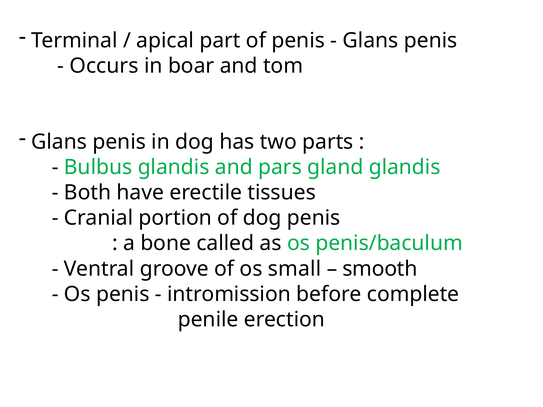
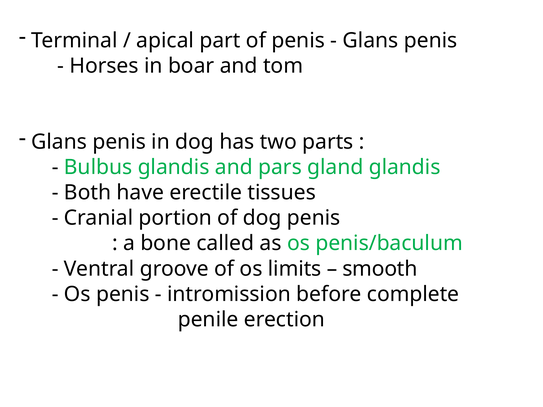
Occurs: Occurs -> Horses (104, 66)
small: small -> limits (295, 269)
